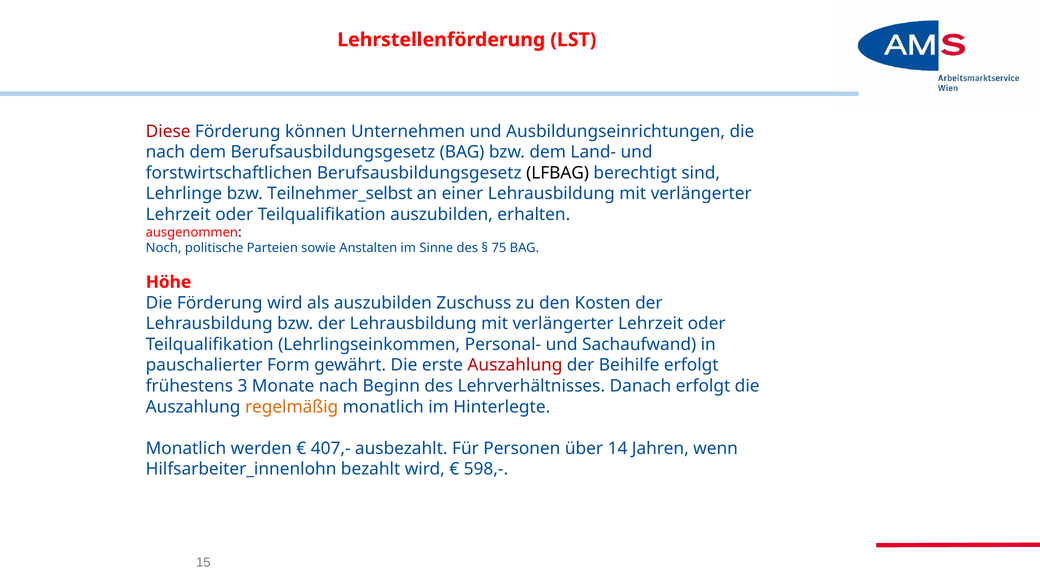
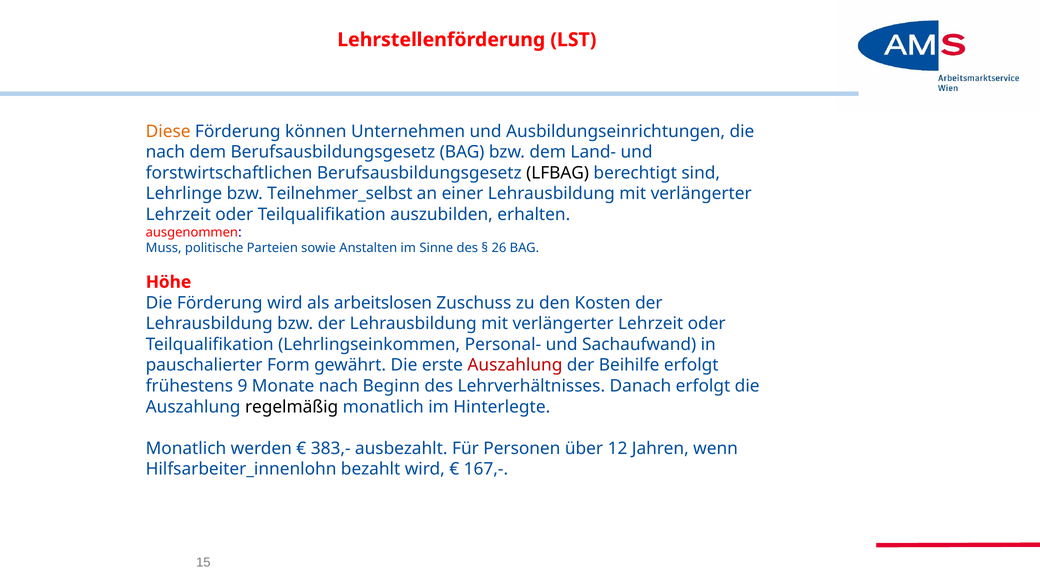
Diese colour: red -> orange (168, 131)
Noch: Noch -> Muss (164, 248)
75: 75 -> 26 (499, 248)
als auszubilden: auszubilden -> arbeitslosen (383, 303)
3: 3 -> 9 (242, 386)
regelmäßig colour: orange -> black (292, 407)
407,-: 407,- -> 383,- (331, 448)
14: 14 -> 12 (618, 448)
598,-: 598,- -> 167,- (486, 469)
